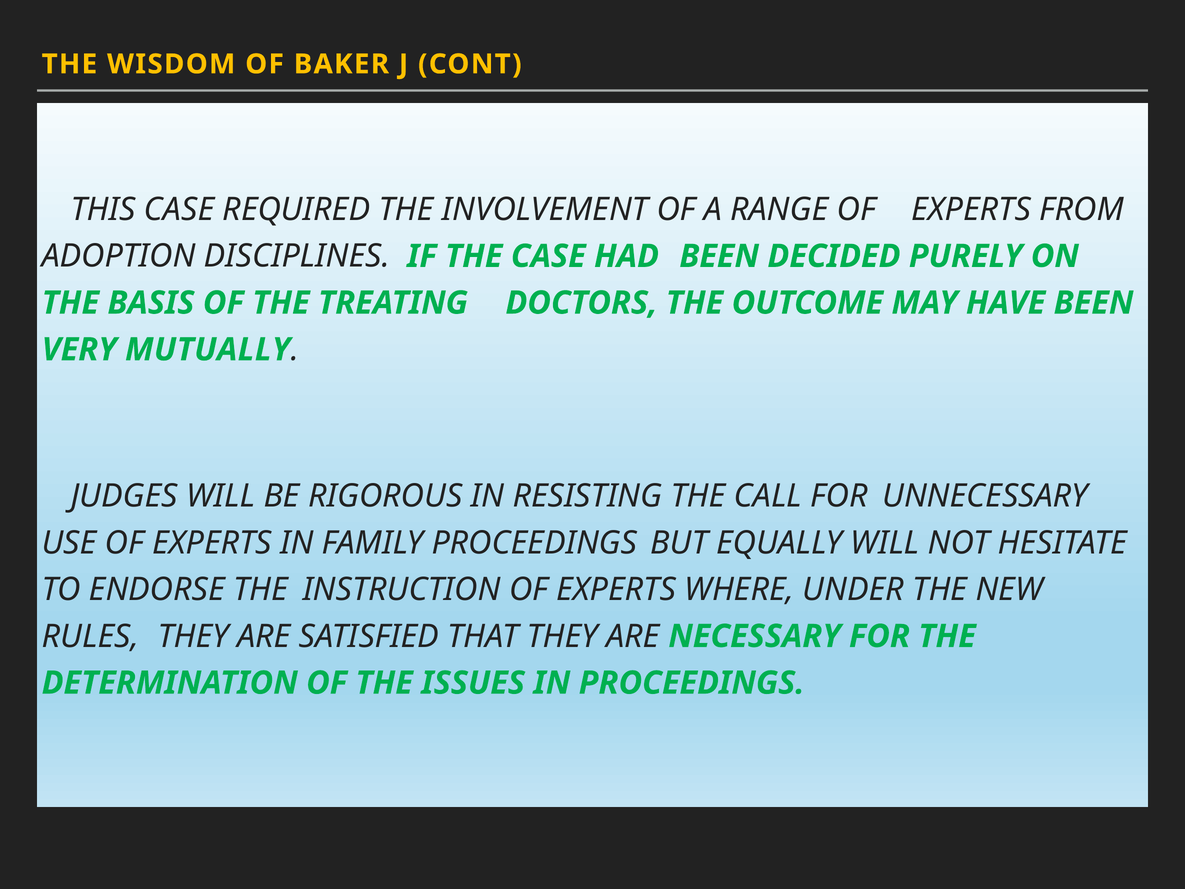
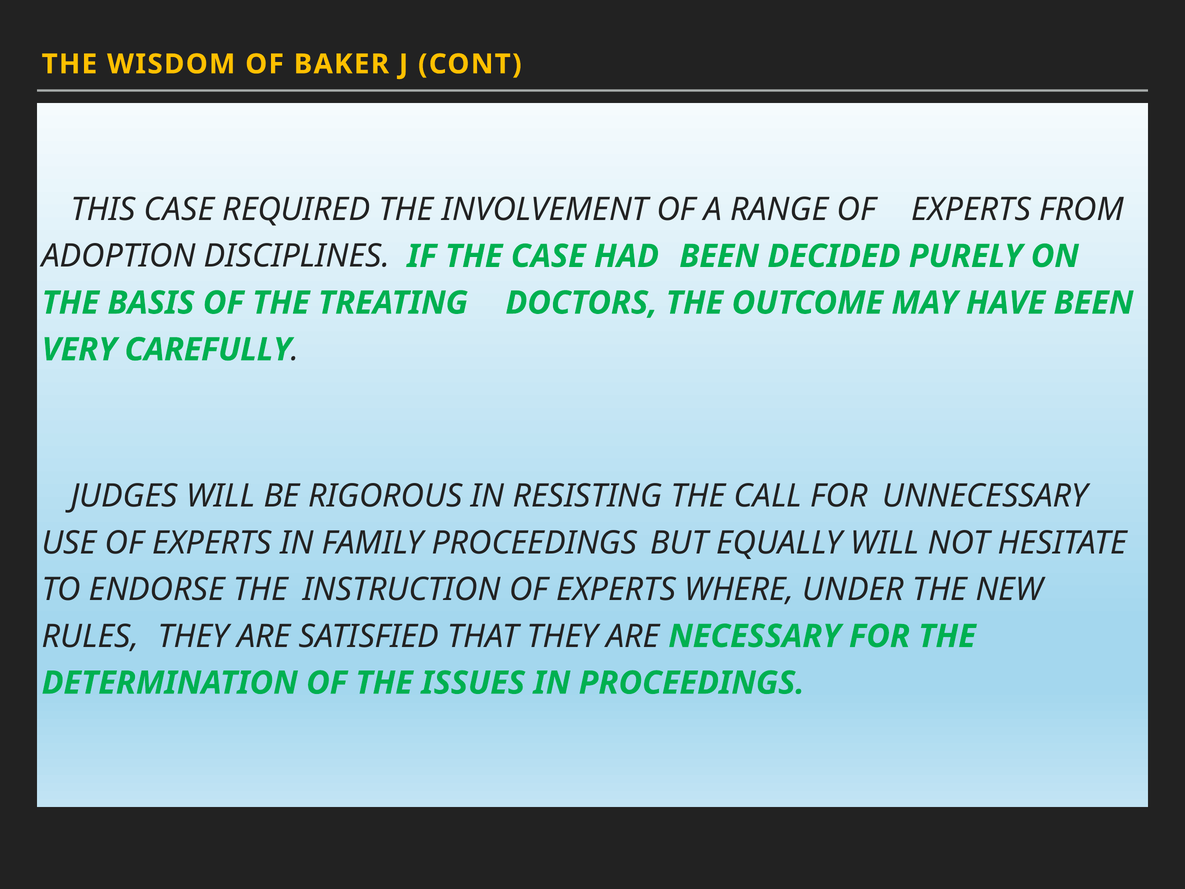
MUTUALLY: MUTUALLY -> CAREFULLY (208, 350)
